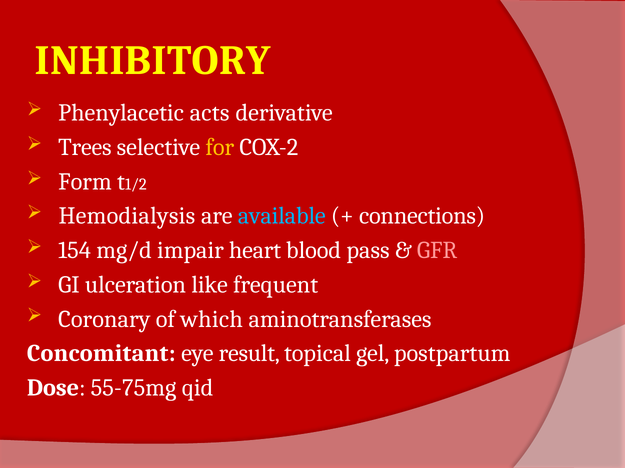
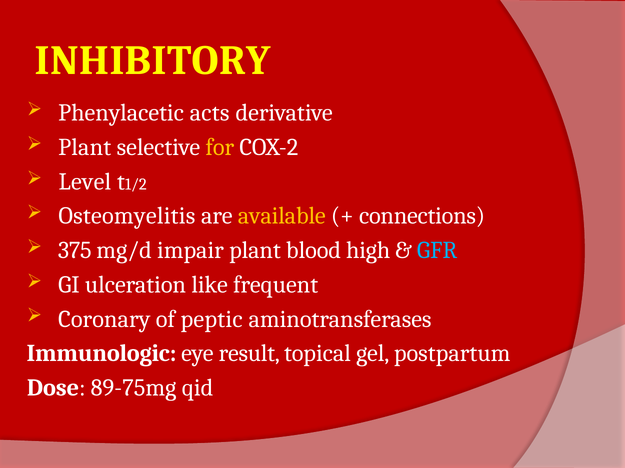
Trees: Trees -> Plant (85, 148)
Form: Form -> Level (85, 182)
Hemodialysis: Hemodialysis -> Osteomyelitis (127, 216)
available colour: light blue -> yellow (282, 216)
154: 154 -> 375 (75, 251)
impair heart: heart -> plant (255, 251)
pass: pass -> high (368, 251)
GFR colour: pink -> light blue (437, 251)
which: which -> peptic (212, 320)
Concomitant: Concomitant -> Immunologic (101, 354)
55-75mg: 55-75mg -> 89-75mg (134, 388)
